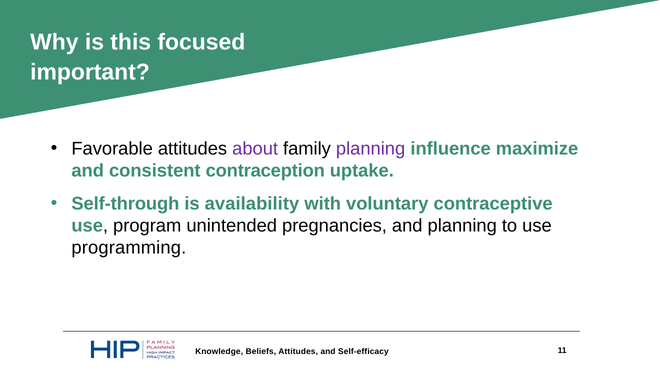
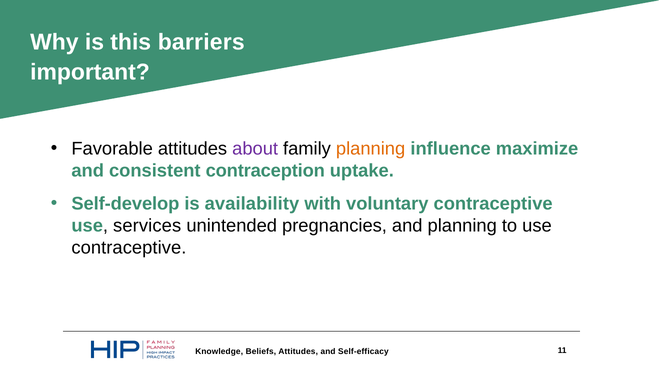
focused: focused -> barriers (201, 42)
planning colour: purple -> orange (371, 149)
Self-through: Self-through -> Self-develop (125, 204)
program: program -> services (147, 226)
programming: programming -> contraceptive (129, 248)
